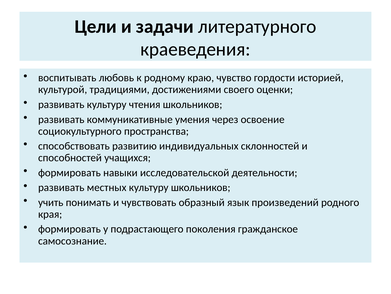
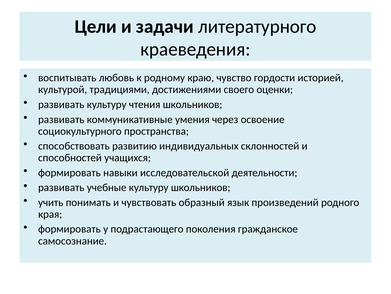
местных: местных -> учебные (107, 187)
